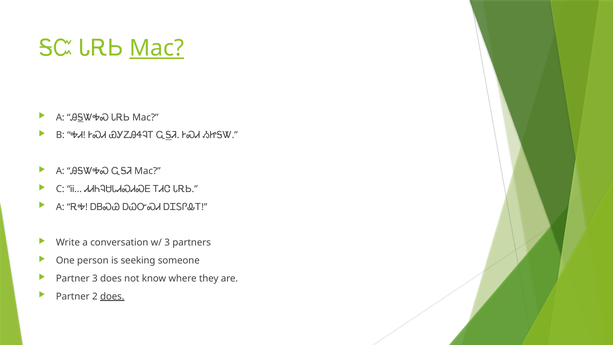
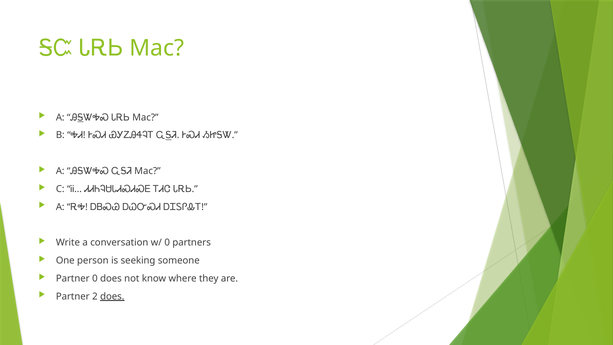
Mac underline: present -> none (157, 48)
w/ 3: 3 -> 0 (167, 243)
Partner 3: 3 -> 0 (95, 278)
